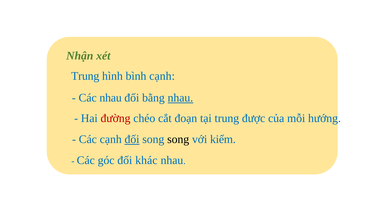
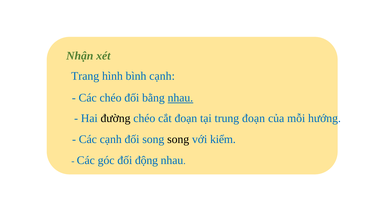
Trung: Trung -> Trang (85, 76)
Các nhau: nhau -> chéo (111, 98)
đường colour: red -> black (116, 118)
trung được: được -> đoạn (254, 118)
đối underline: present -> none (132, 140)
khác: khác -> động (146, 161)
